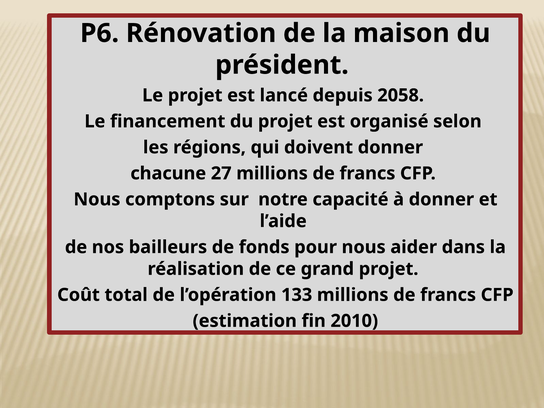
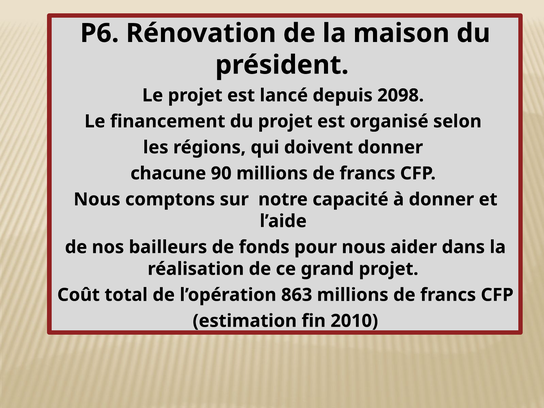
2058: 2058 -> 2098 (401, 95)
27: 27 -> 90 (221, 173)
133: 133 -> 863 (297, 295)
